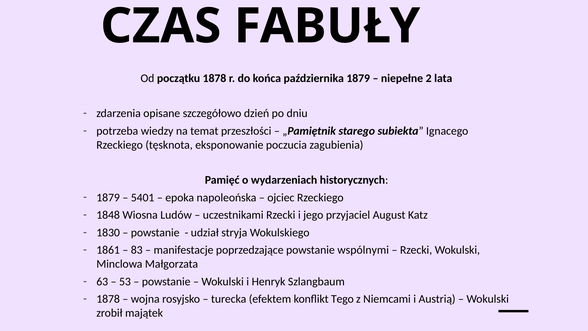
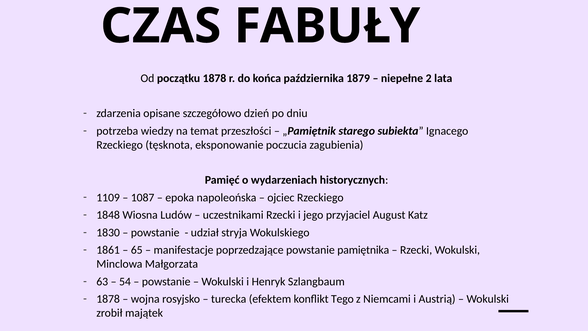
1879: 1879 -> 1109 (108, 197)
5401: 5401 -> 1087 (143, 197)
83: 83 -> 65 (137, 250)
wspólnymi: wspólnymi -> pamiętnika (363, 250)
53: 53 -> 54 (125, 281)
